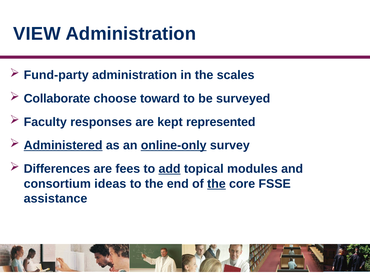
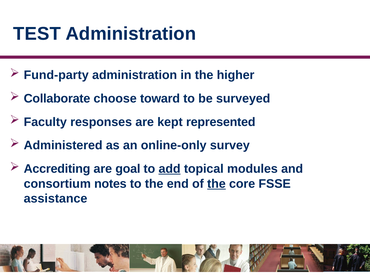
VIEW: VIEW -> TEST (37, 34)
scales: scales -> higher (236, 75)
Administered underline: present -> none (63, 145)
online-only underline: present -> none (174, 145)
Differences: Differences -> Accrediting (57, 169)
fees: fees -> goal (128, 169)
ideas: ideas -> notes (110, 183)
